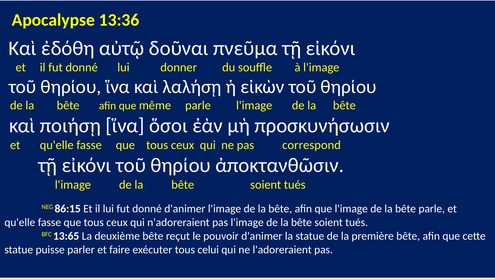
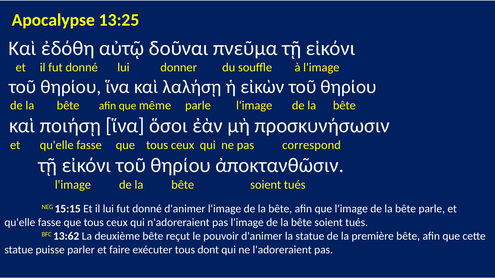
13:36: 13:36 -> 13:25 (119, 20)
86:15: 86:15 -> 15:15 (68, 209)
13:65: 13:65 -> 13:62 (66, 236)
celui: celui -> dont (208, 250)
